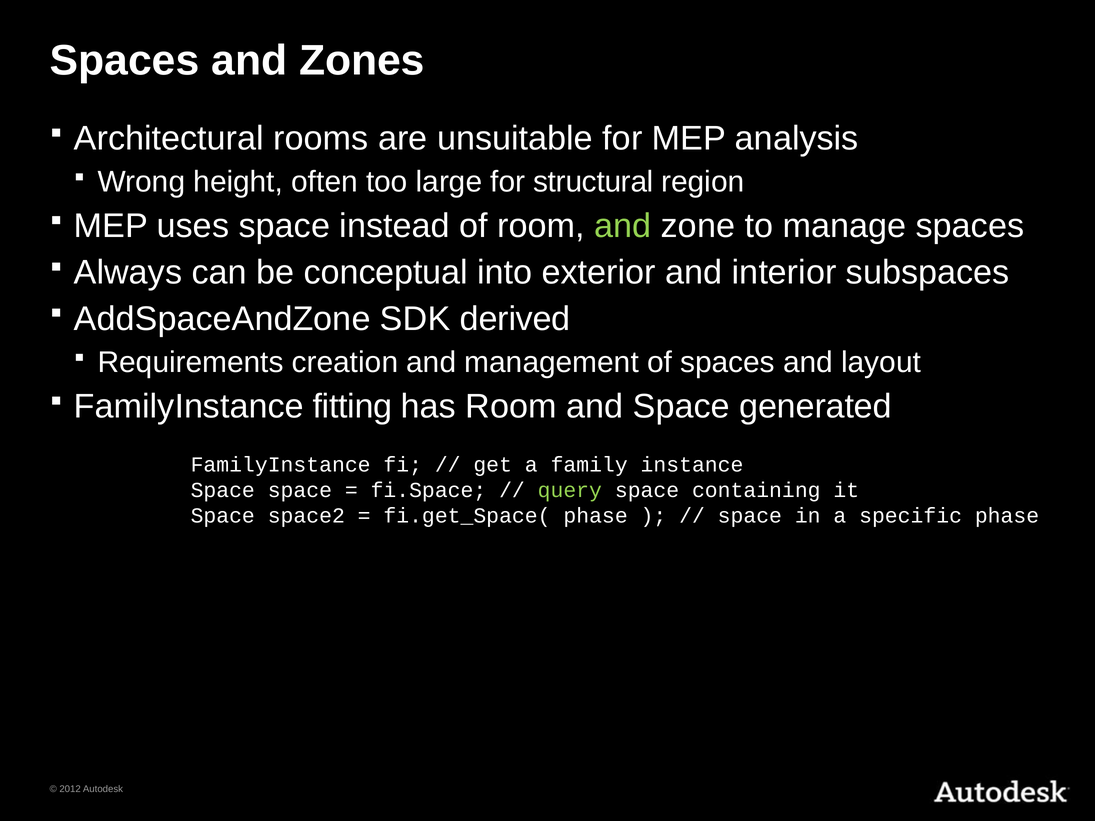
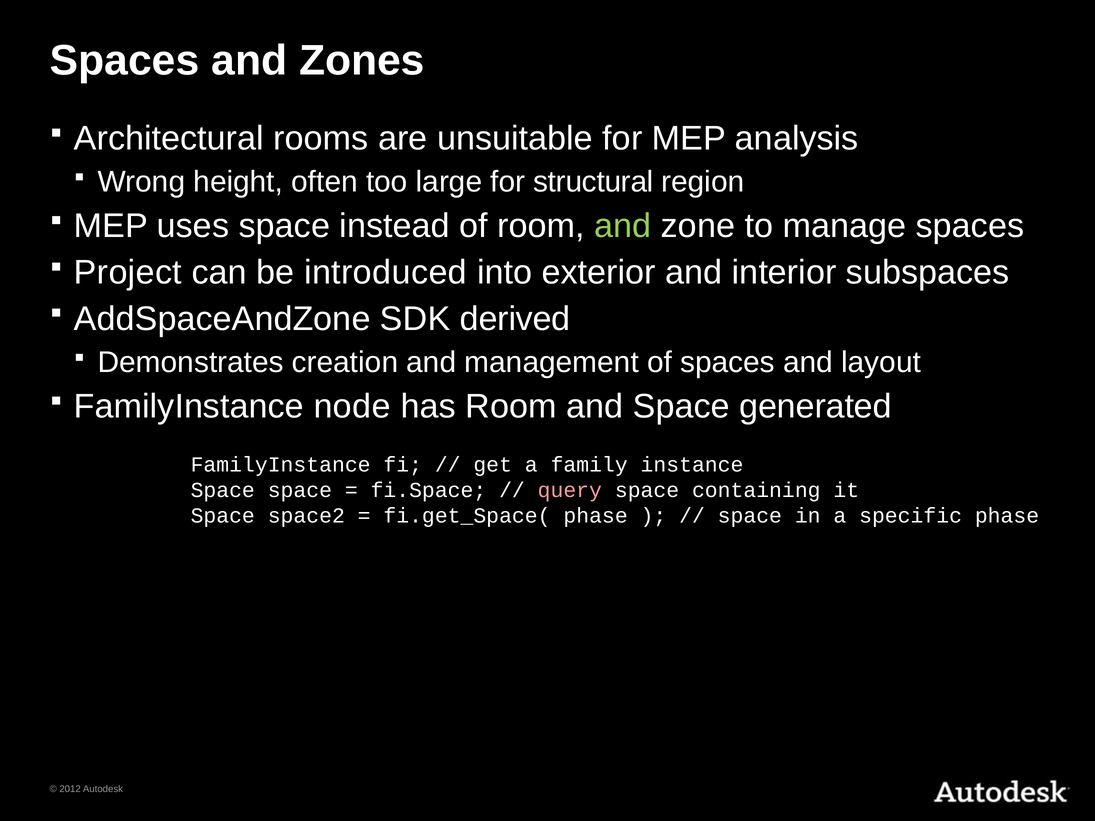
Always: Always -> Project (128, 273)
conceptual: conceptual -> introduced (386, 273)
Requirements: Requirements -> Demonstrates (191, 362)
fitting: fitting -> node (352, 407)
query colour: light green -> pink (570, 490)
